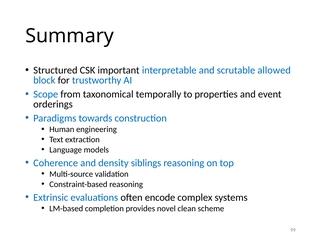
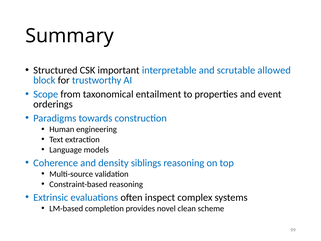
temporally: temporally -> entailment (159, 94)
encode: encode -> inspect (160, 197)
